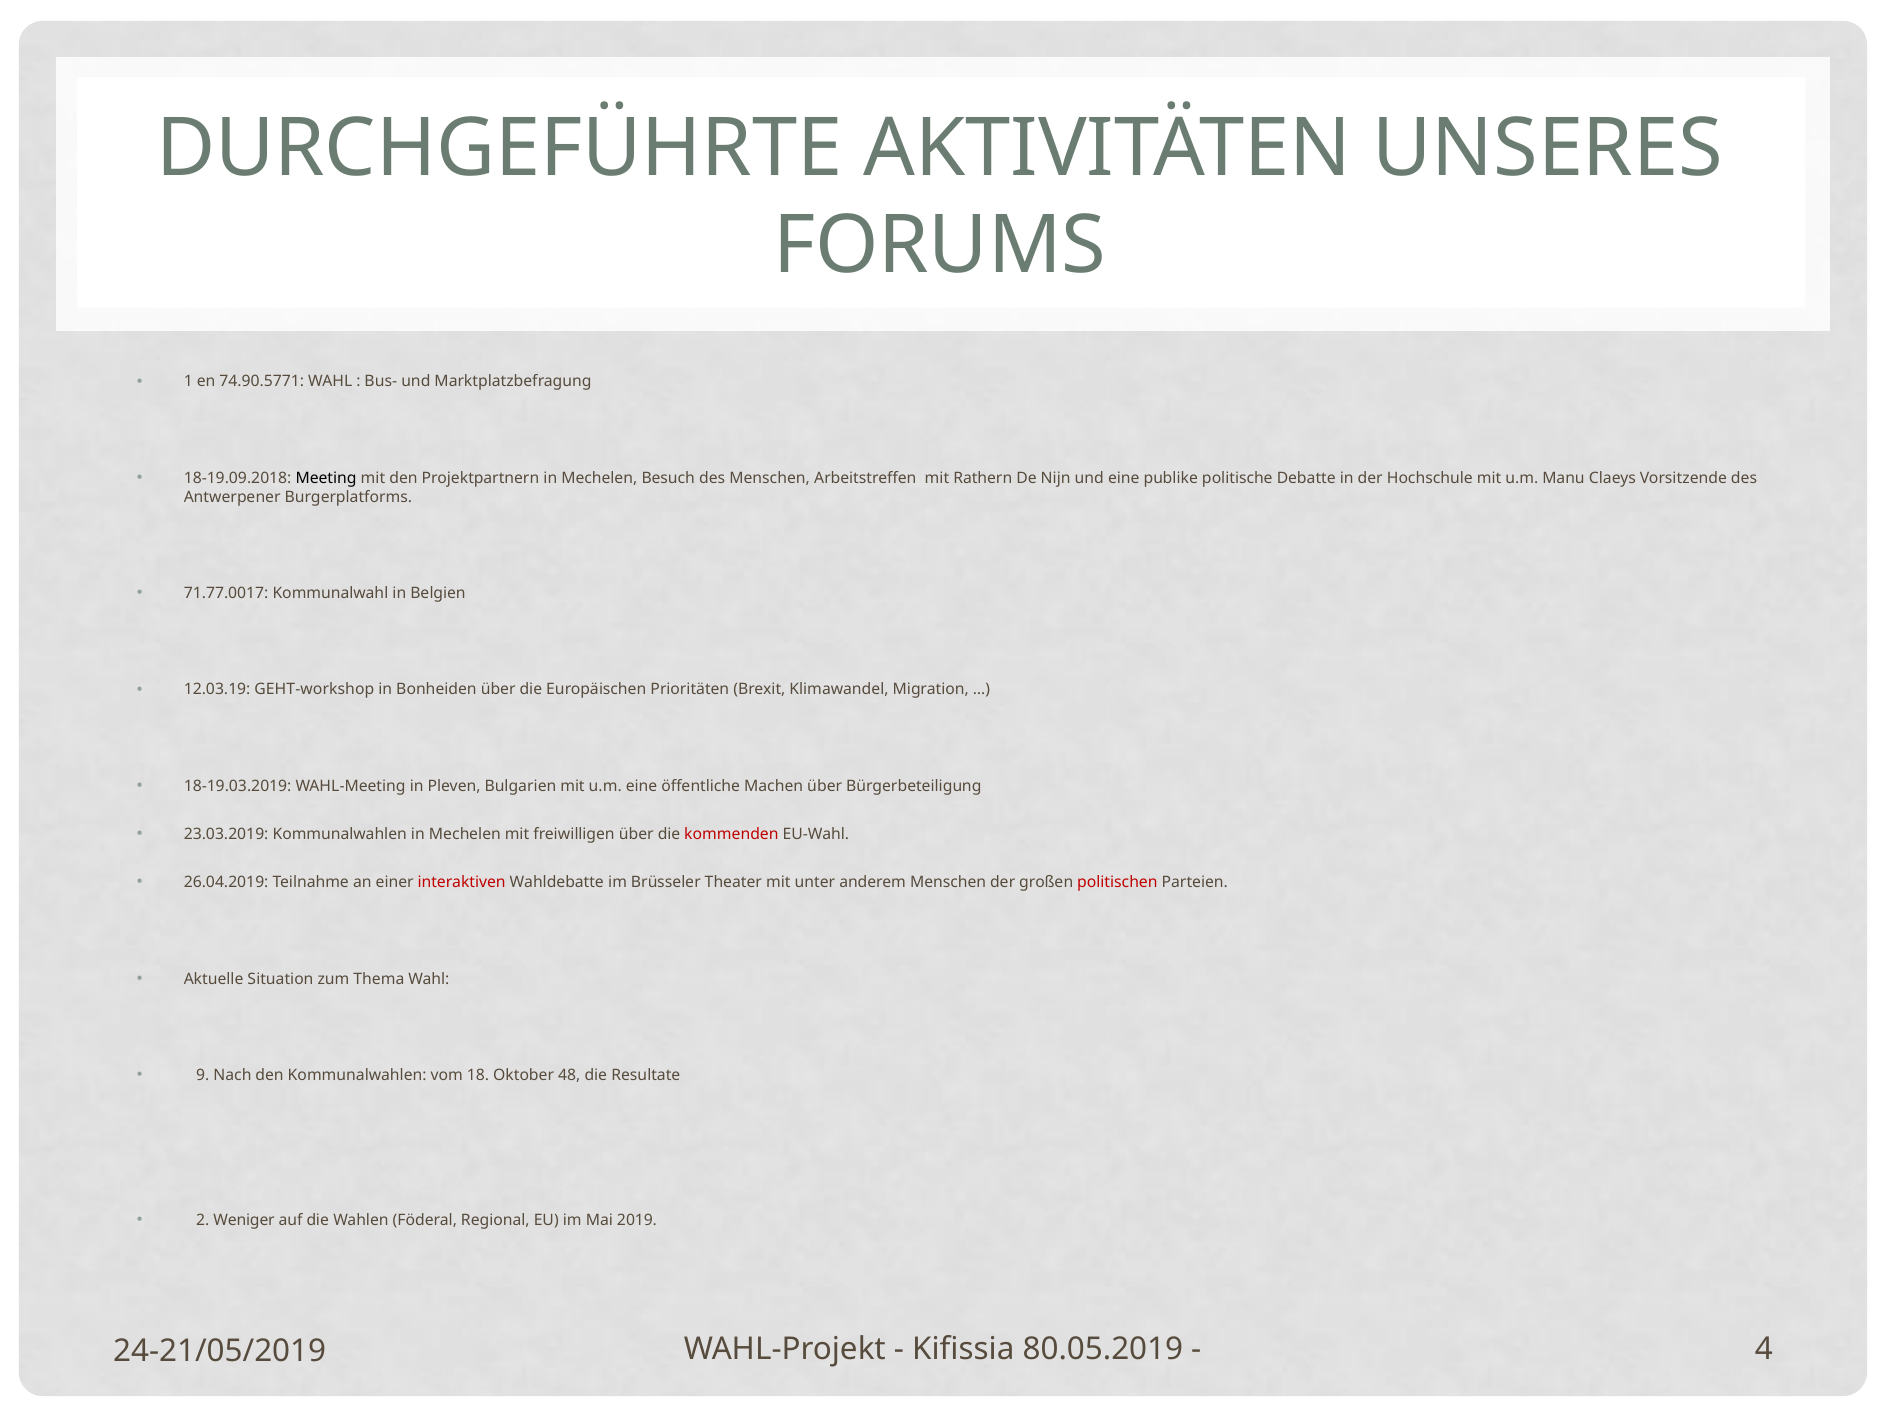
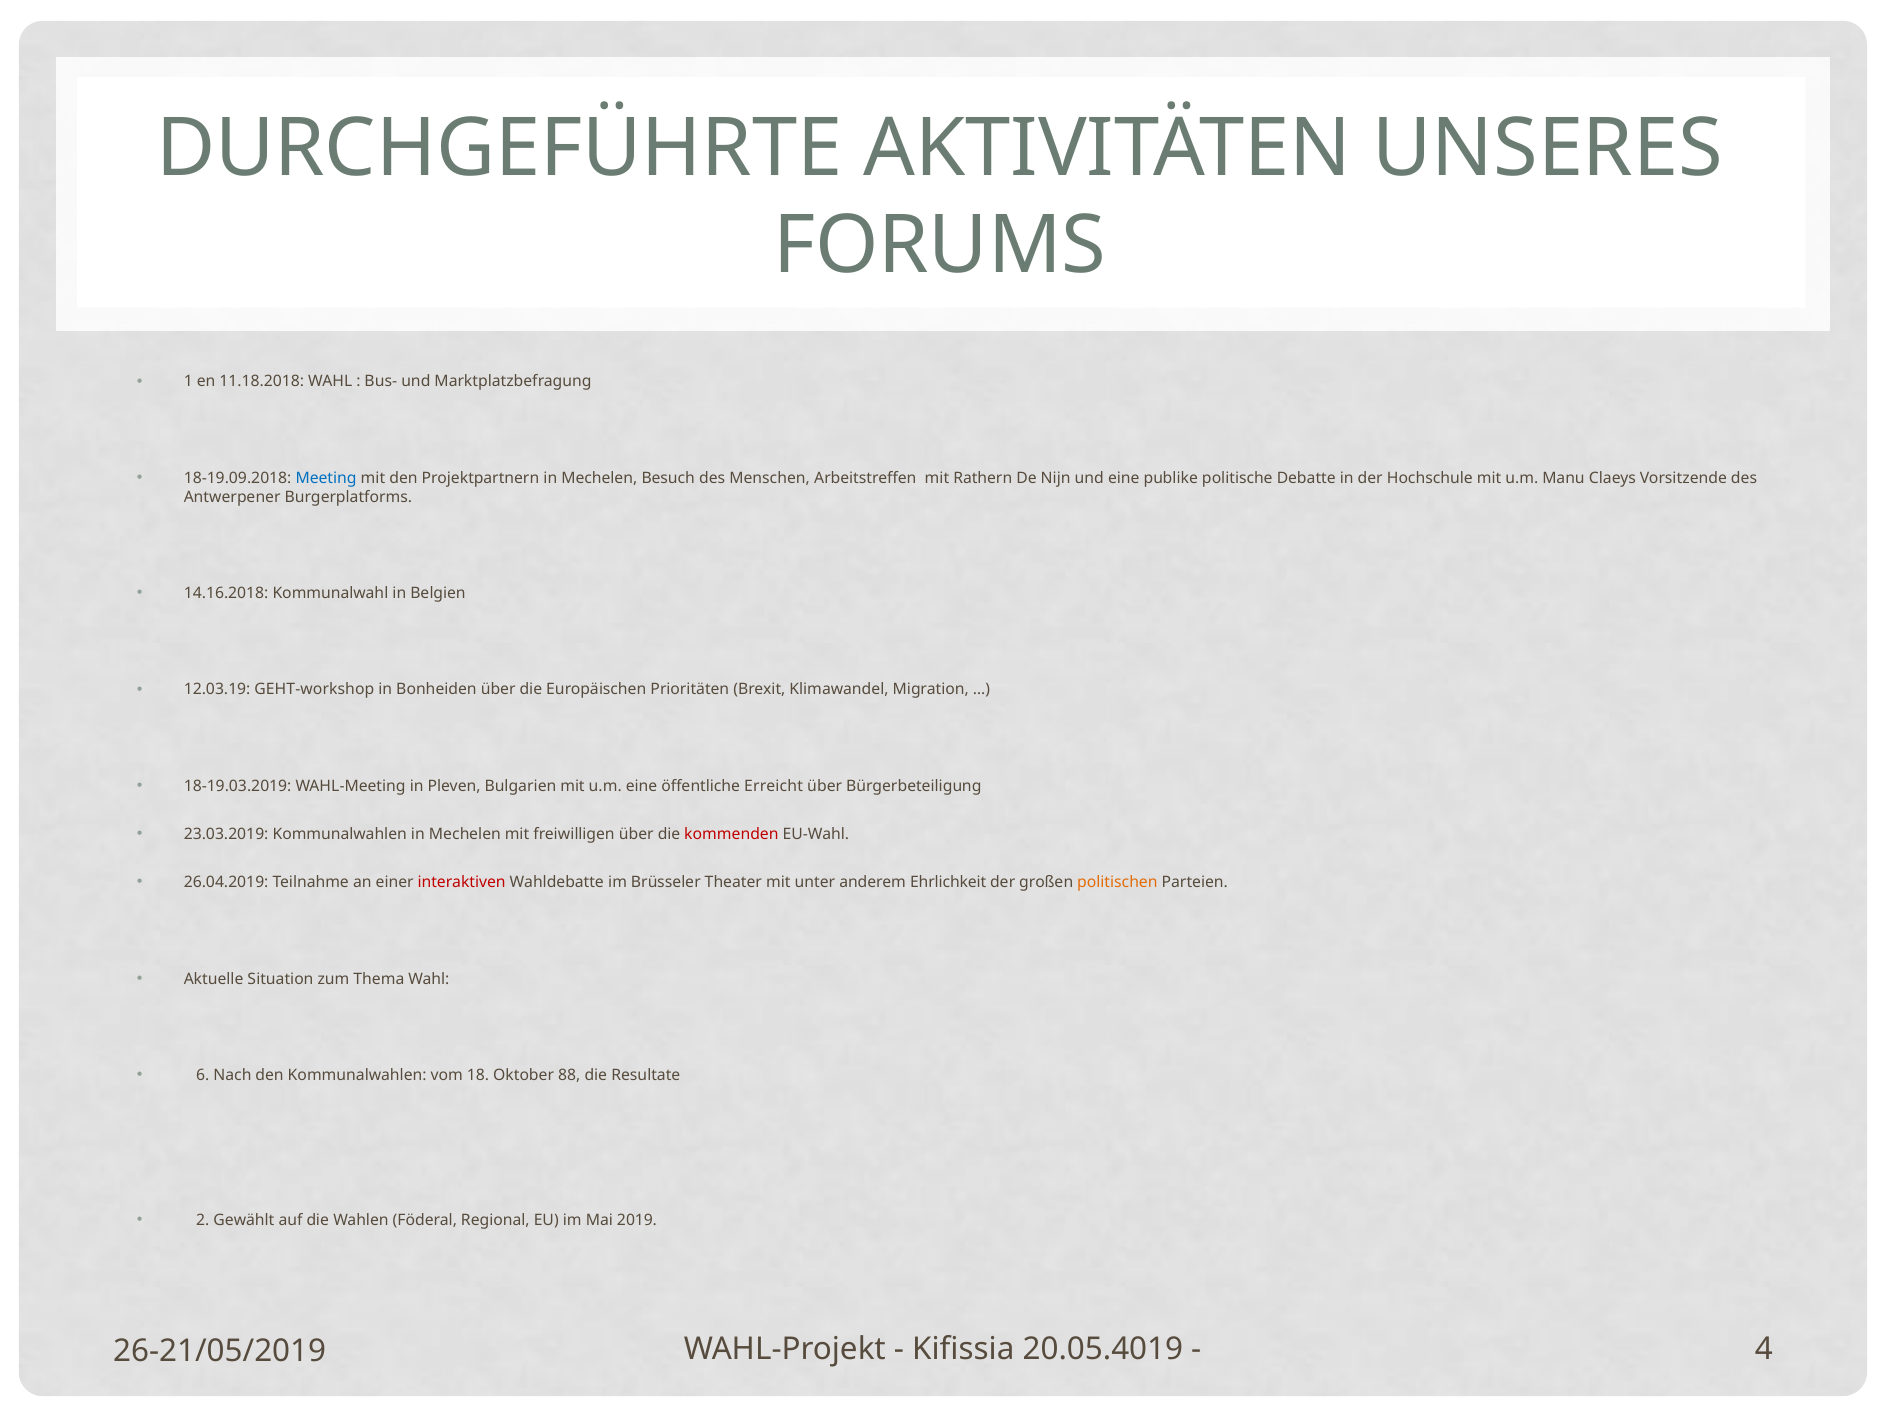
74.90.5771: 74.90.5771 -> 11.18.2018 (262, 381)
Meeting colour: black -> blue (326, 478)
71.77.0017: 71.77.0017 -> 14.16.2018 (226, 593)
Machen: Machen -> Erreicht (774, 786)
anderem Menschen: Menschen -> Ehrlichkeit (948, 882)
politischen colour: red -> orange (1117, 882)
9: 9 -> 6 (203, 1075)
48: 48 -> 88 (569, 1075)
Weniger: Weniger -> Gewählt (244, 1220)
80.05.2019: 80.05.2019 -> 20.05.4019 (1103, 1348)
24-21/05/2019: 24-21/05/2019 -> 26-21/05/2019 (220, 1351)
